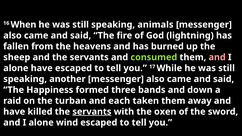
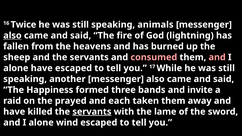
When: When -> Twice (23, 25)
also underline: none -> present (12, 36)
consumed colour: light green -> pink (154, 57)
down: down -> invite (200, 90)
turban: turban -> prayed (71, 101)
oxen: oxen -> lame (165, 112)
